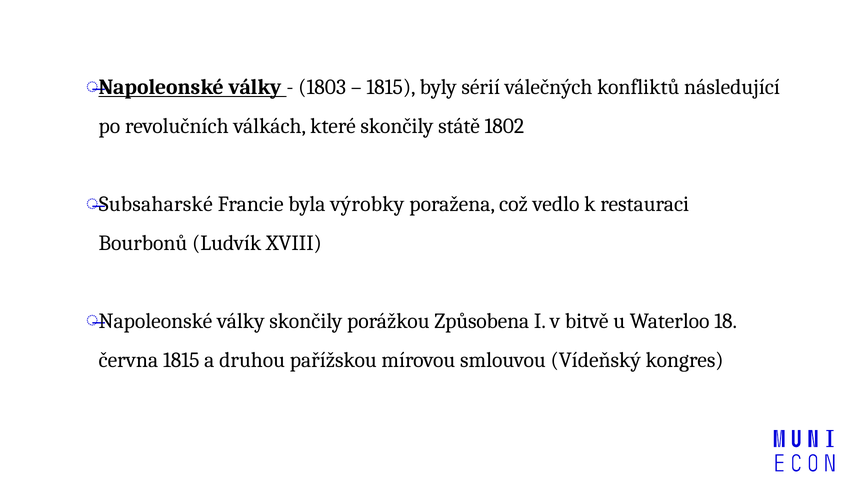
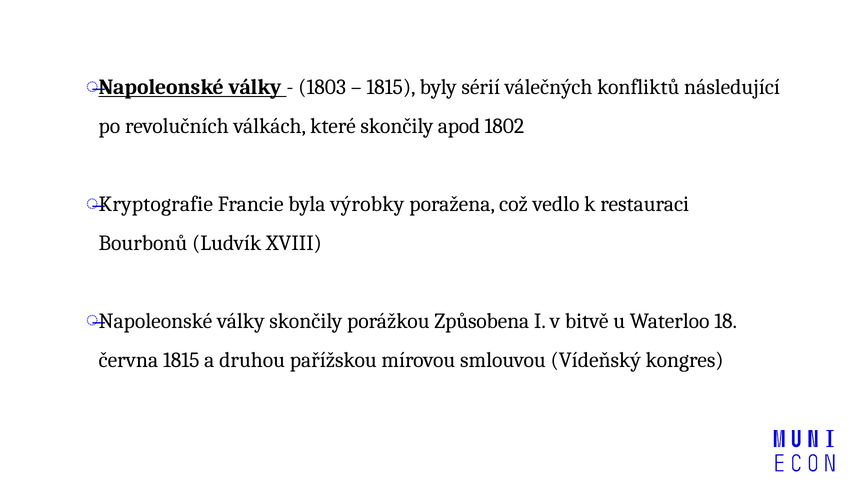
státě: státě -> apod (459, 126)
Subsaharské: Subsaharské -> Kryptografie (156, 204)
